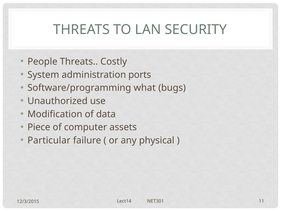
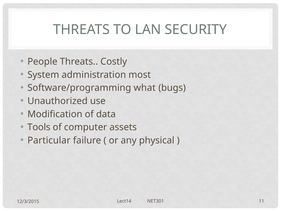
ports: ports -> most (140, 75)
Piece: Piece -> Tools (39, 127)
